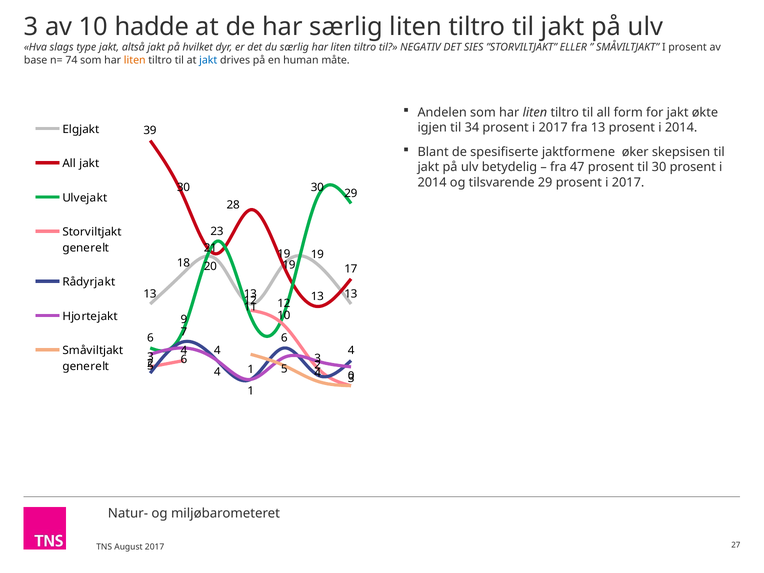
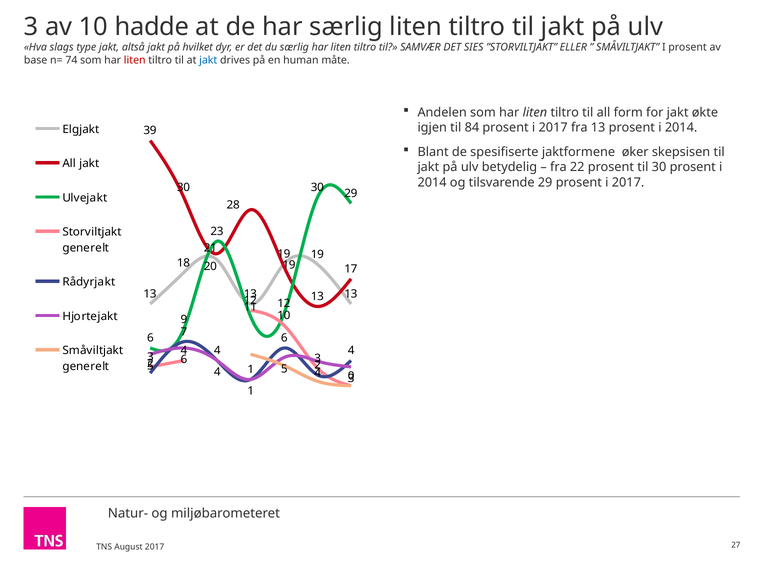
NEGATIV: NEGATIV -> SAMVÆR (420, 47)
liten colour: orange -> red (135, 60)
34: 34 -> 84 (472, 128)
47: 47 -> 22 (577, 167)
